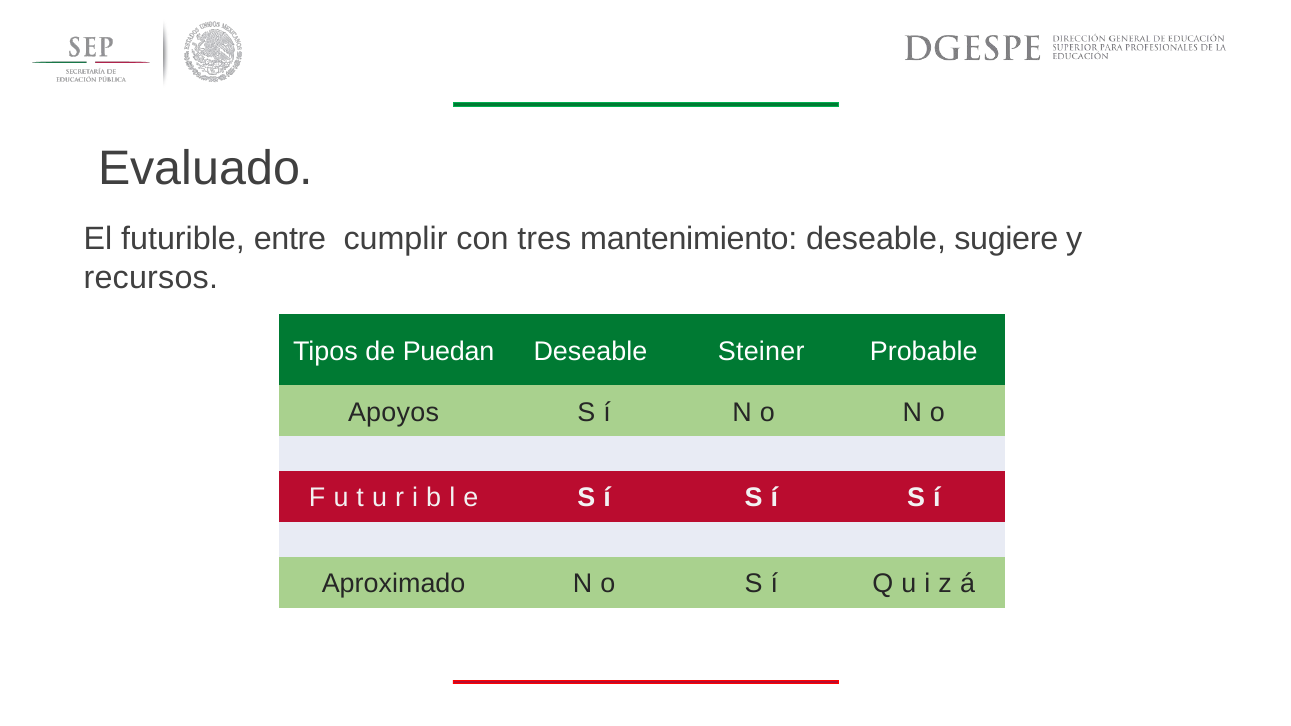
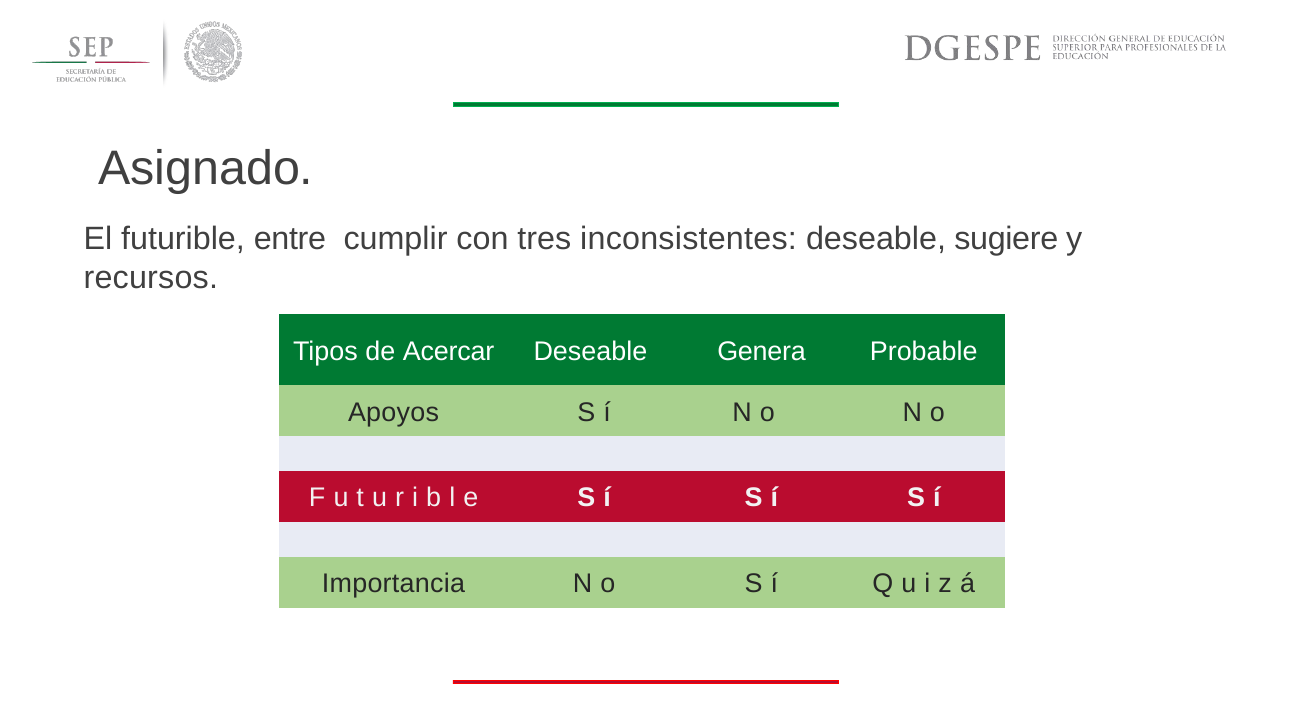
Evaluado: Evaluado -> Asignado (206, 168)
mantenimiento: mantenimiento -> inconsistentes (689, 239)
Puedan: Puedan -> Acercar (449, 351)
Steiner: Steiner -> Genera (762, 351)
Aproximado: Aproximado -> Importancia (393, 584)
